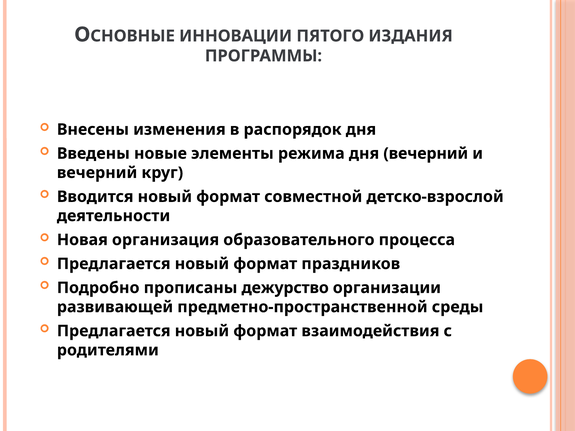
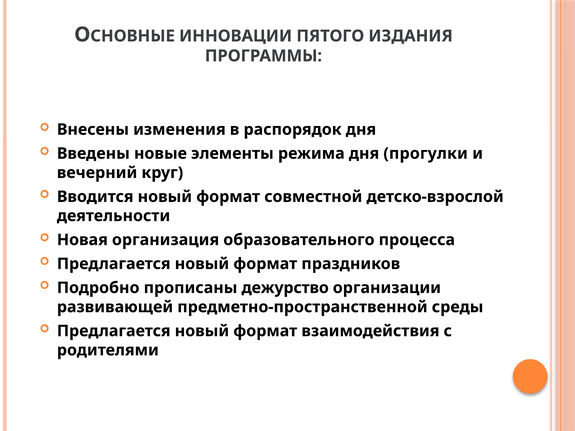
дня вечерний: вечерний -> прогулки (426, 154)
